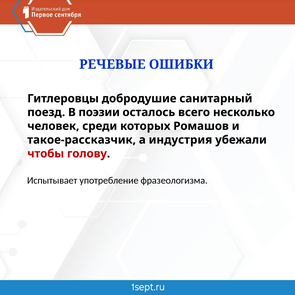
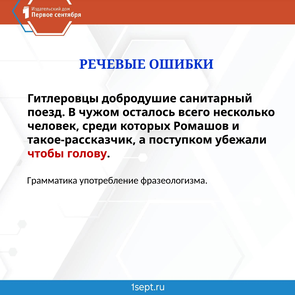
поэзии: поэзии -> чужом (99, 112)
индустрия: индустрия -> поступком (181, 140)
Испытывает: Испытывает -> Грамматика (52, 180)
